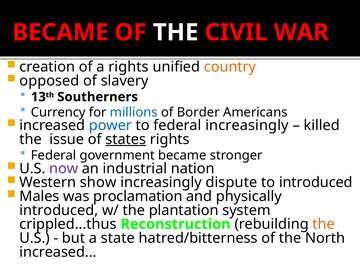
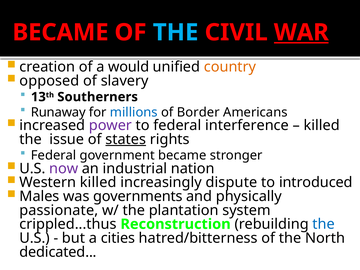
THE colour: white -> light blue (176, 32)
WAR underline: none -> present (301, 32)
a rights: rights -> would (129, 67)
Currency: Currency -> Runaway (58, 112)
power colour: blue -> purple (110, 125)
federal increasingly: increasingly -> interference (247, 125)
Western show: show -> killed (98, 182)
proclamation: proclamation -> governments (138, 196)
introduced: introduced -> passionate (59, 210)
the colour: orange -> blue (324, 224)
state: state -> cities (118, 238)
increased: increased -> dedicated (58, 252)
